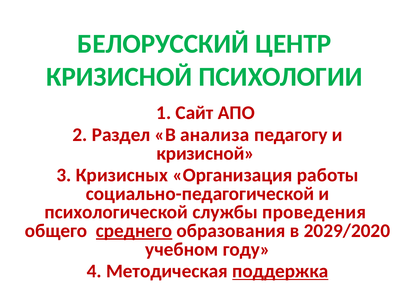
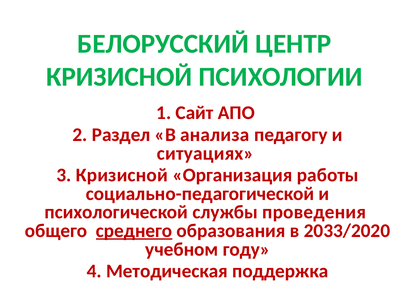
кризисной: кризисной -> ситуациях (205, 153)
3 Кризисных: Кризисных -> Кризисной (122, 175)
2029/2020: 2029/2020 -> 2033/2020 (347, 231)
поддержка underline: present -> none (280, 271)
